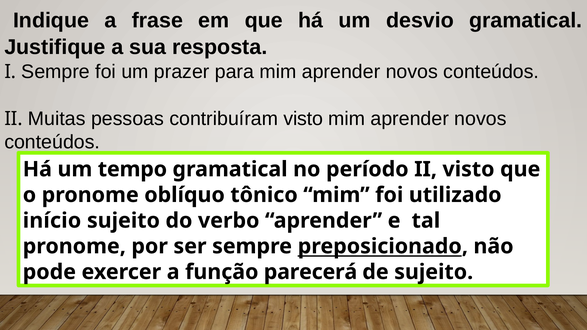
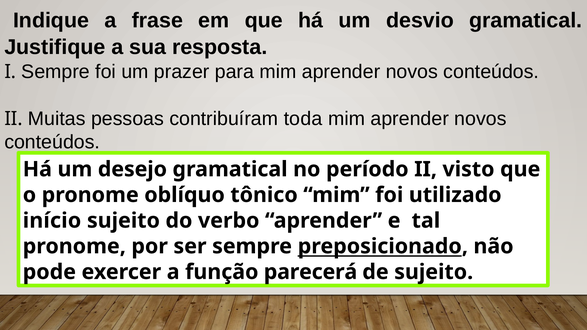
contribuíram visto: visto -> toda (303, 119)
tempo: tempo -> desejo (132, 169)
